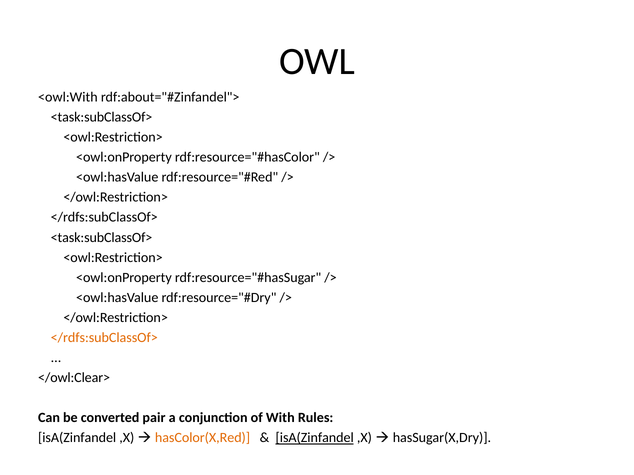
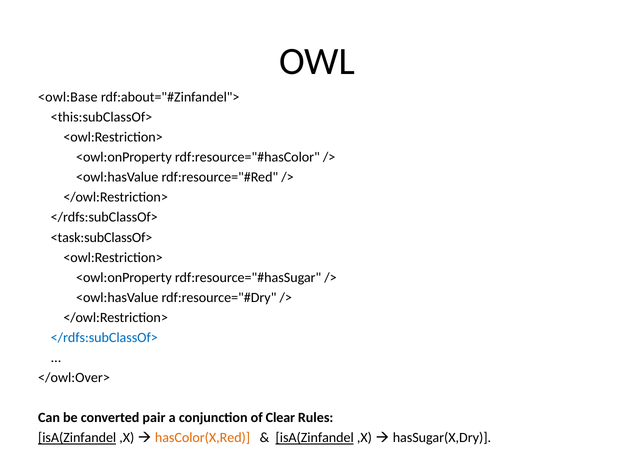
<owl:With: <owl:With -> <owl:Base (68, 97)
<task:subClassOf>: <task:subClassOf> -> <this:subClassOf> (101, 117)
</rdfs:subClassOf> colour: orange -> blue (104, 338)
</owl:Clear>: </owl:Clear> -> </owl:Over> (74, 378)
With: With -> Clear (280, 418)
isA(Zinfandel underline: none -> present (77, 438)
